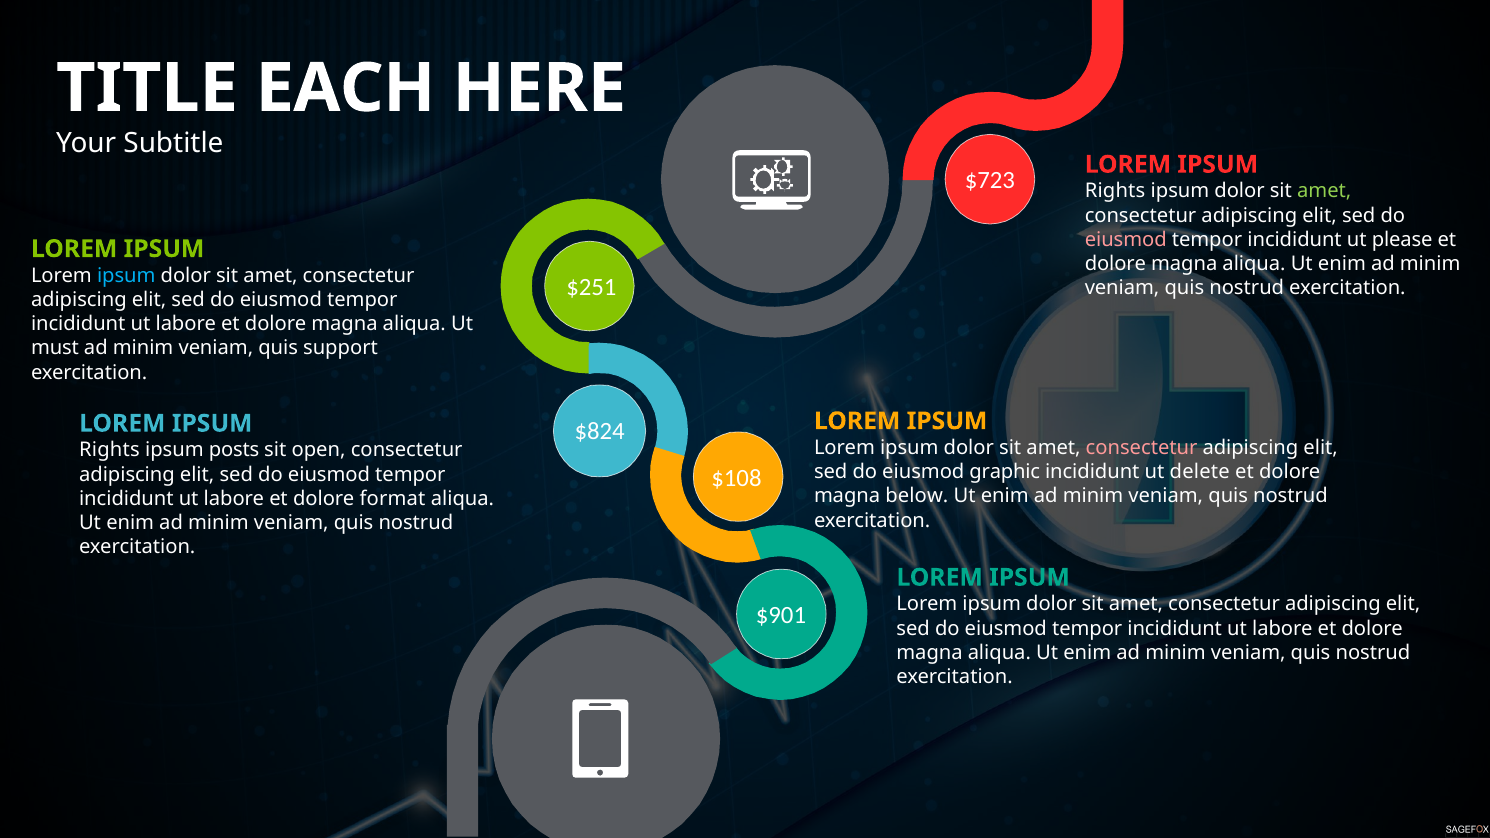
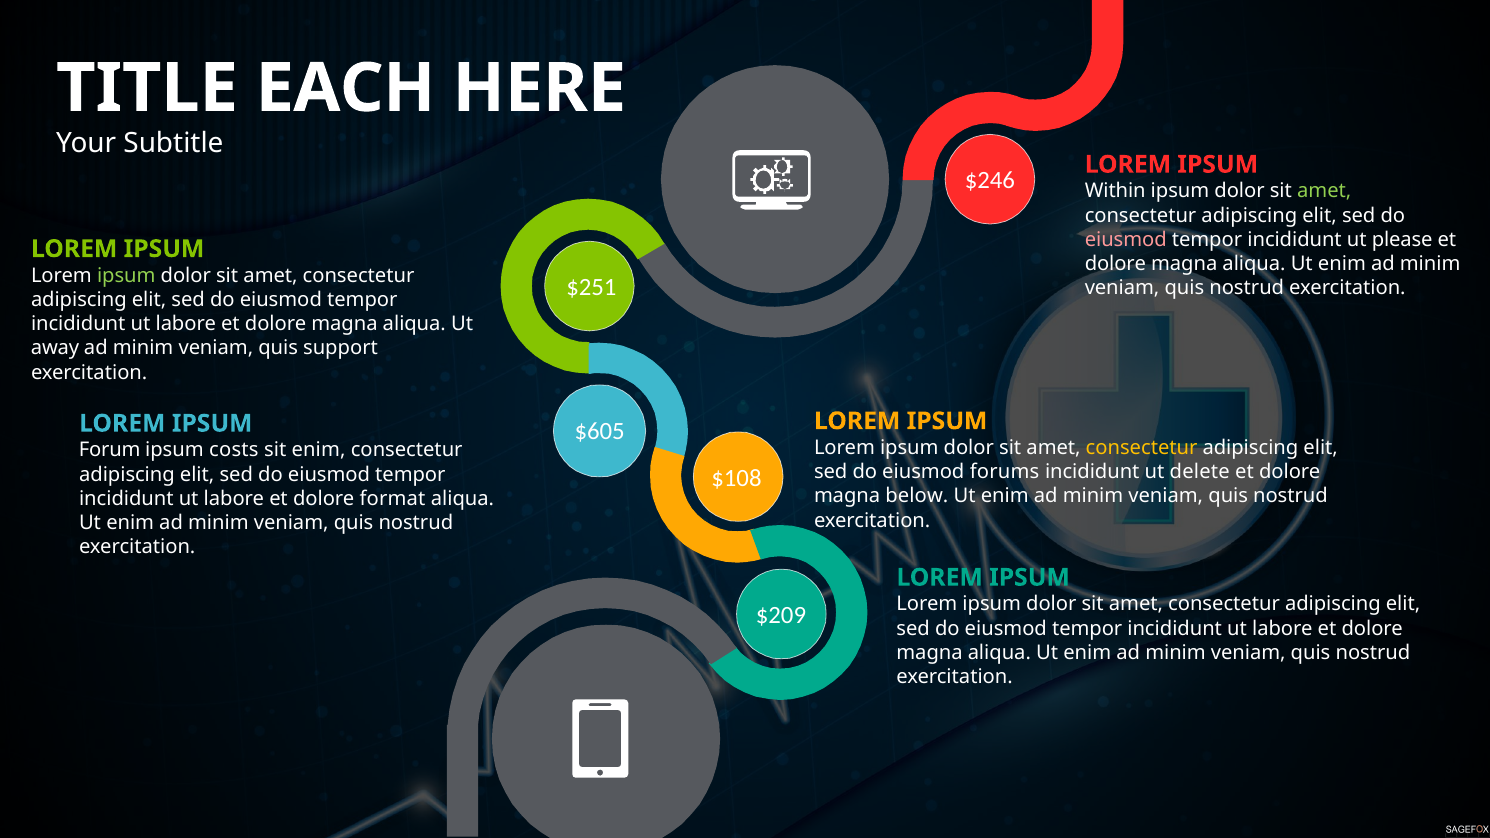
$723: $723 -> $246 (990, 180)
Rights: Rights -> Within (1115, 191)
ipsum colour: light blue -> light green (126, 276)
must: must -> away (55, 348)
$824: $824 -> $605 (600, 432)
consectetur colour: pink -> yellow (1142, 448)
Rights: Rights -> Forum (110, 450)
posts: posts -> costs (234, 450)
sit open: open -> enim (319, 450)
graphic: graphic -> forums (1005, 472)
$901: $901 -> $209 (781, 615)
